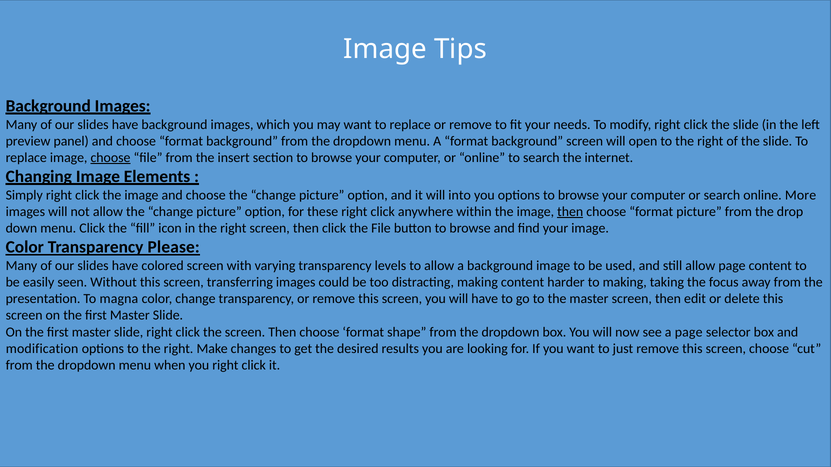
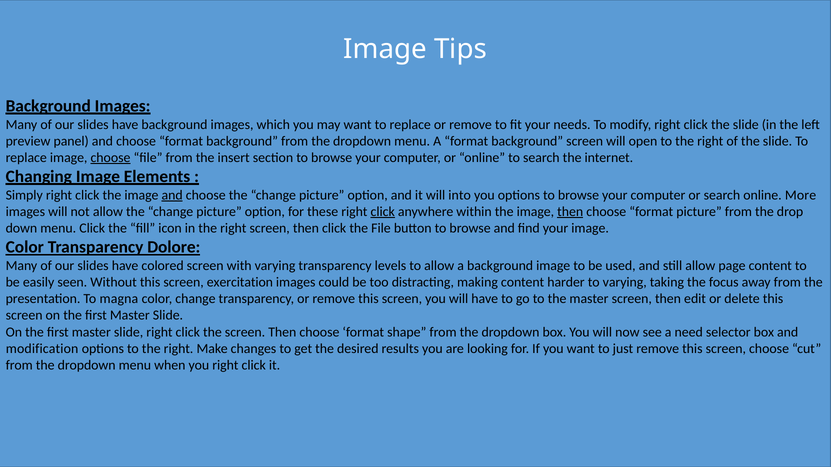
and underline: none -> present (172, 195)
click underline: none -> present (383, 212)
Please: Please -> Dolore (174, 247)
transferring: transferring -> exercitation (240, 282)
to making: making -> varying (625, 282)
a page: page -> need (689, 332)
